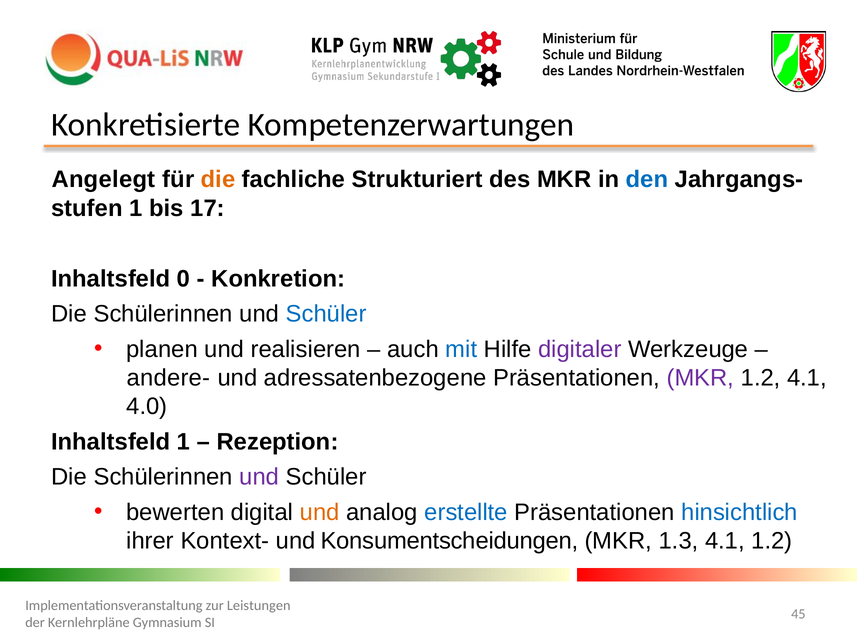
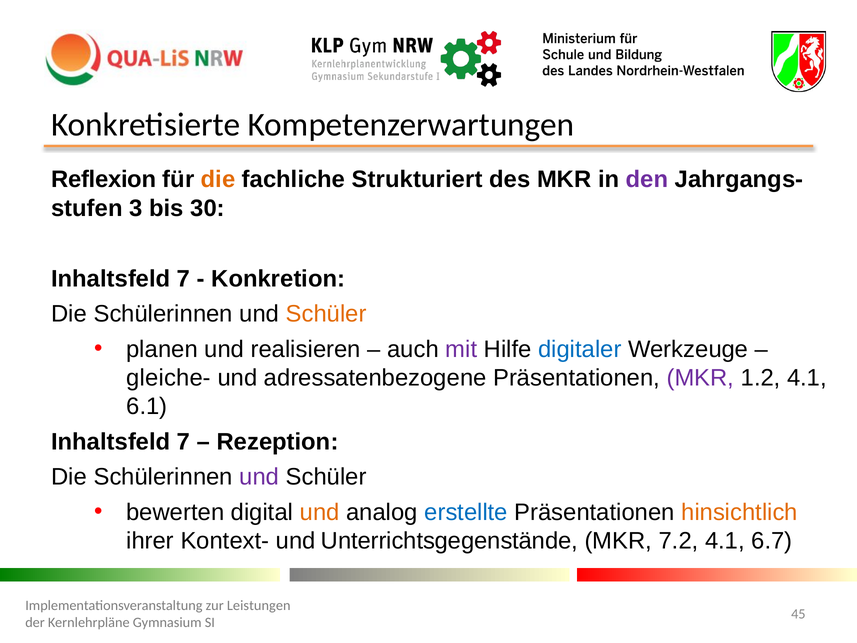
Angelegt: Angelegt -> Reflexion (104, 180)
den colour: blue -> purple (647, 180)
1: 1 -> 3 (136, 208)
17: 17 -> 30 (208, 208)
0: 0 -> 7 (184, 279)
Schüler colour: blue -> orange (326, 314)
mit colour: blue -> purple (461, 349)
digitaler colour: purple -> blue (580, 349)
andere-: andere- -> gleiche- (169, 378)
4.0: 4.0 -> 6.1 (147, 406)
1: 1 -> 7 (184, 442)
hinsichtlich colour: blue -> orange (740, 512)
Konsumentscheidungen: Konsumentscheidungen -> Unterrichtsgegenstände (449, 541)
1.3: 1.3 -> 7.2 (679, 541)
4.1 1.2: 1.2 -> 6.7 (772, 541)
